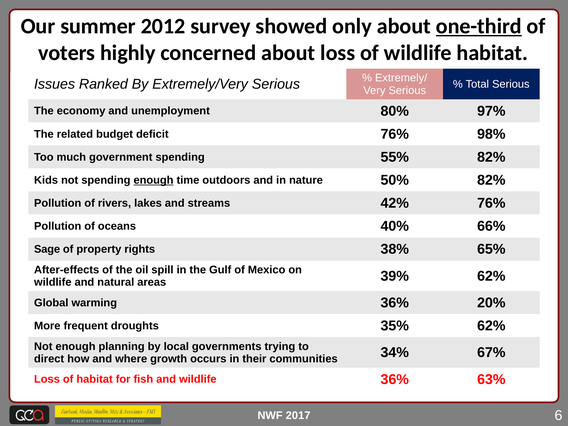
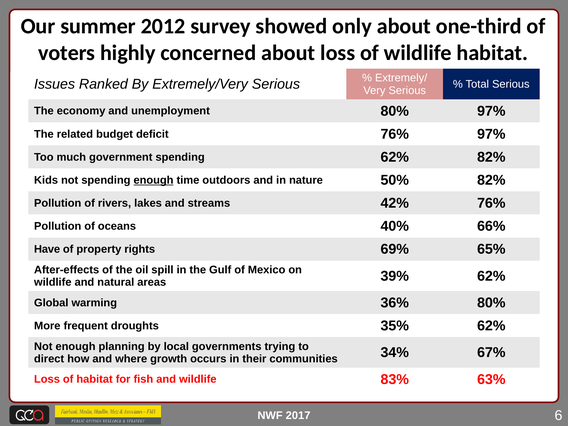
one-third underline: present -> none (479, 26)
76% 98%: 98% -> 97% (491, 134)
spending 55%: 55% -> 62% (395, 157)
Sage: Sage -> Have (47, 249)
38%: 38% -> 69% (395, 249)
36% 20%: 20% -> 80% (491, 303)
wildlife 36%: 36% -> 83% (395, 379)
